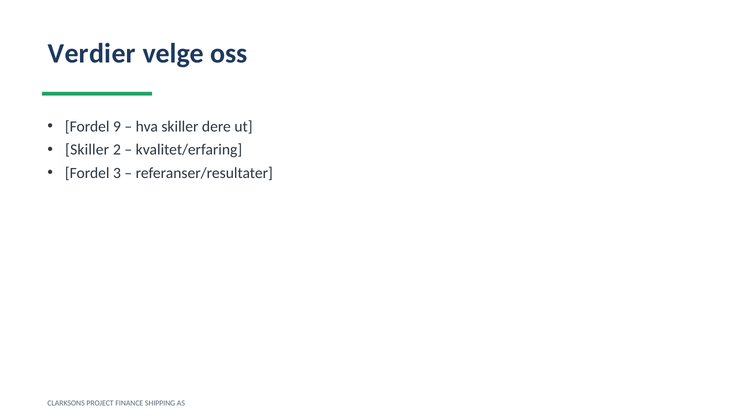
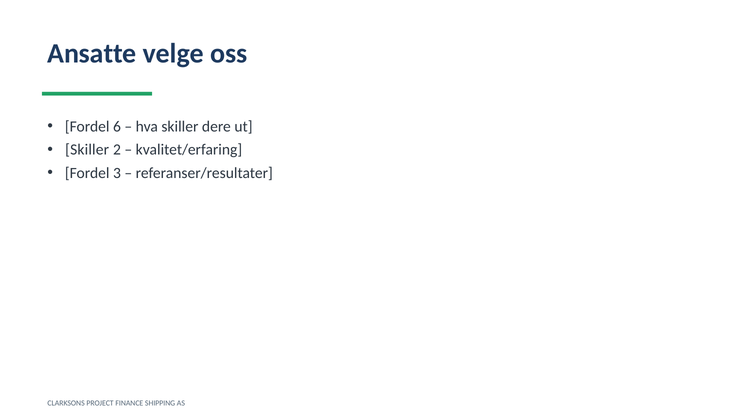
Verdier: Verdier -> Ansatte (92, 53)
9: 9 -> 6 (117, 126)
